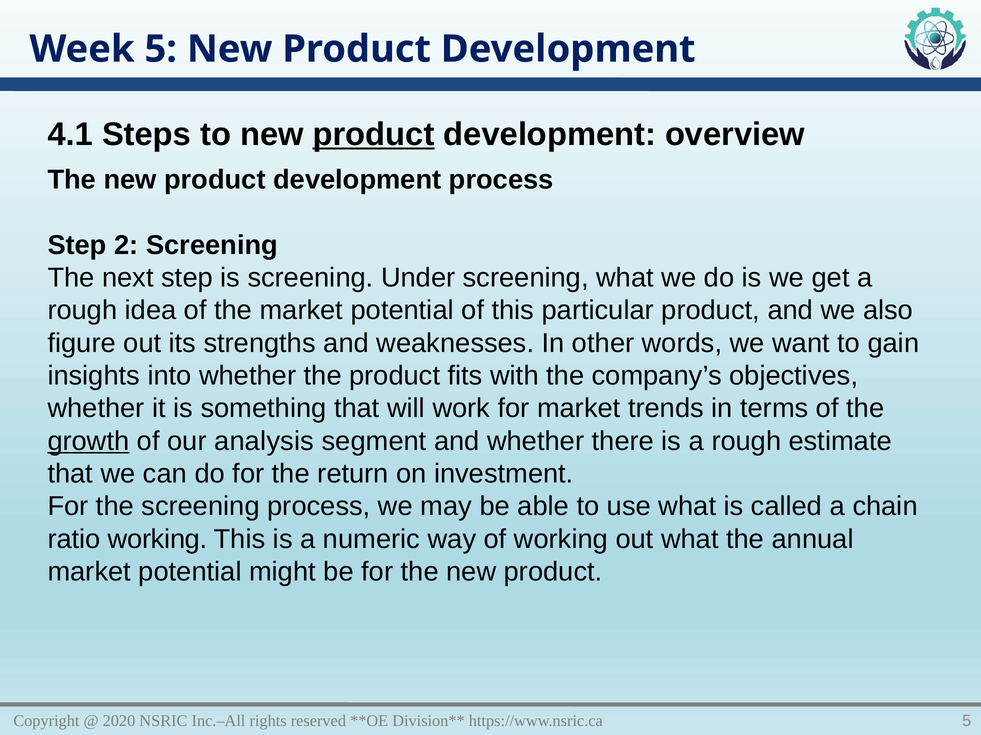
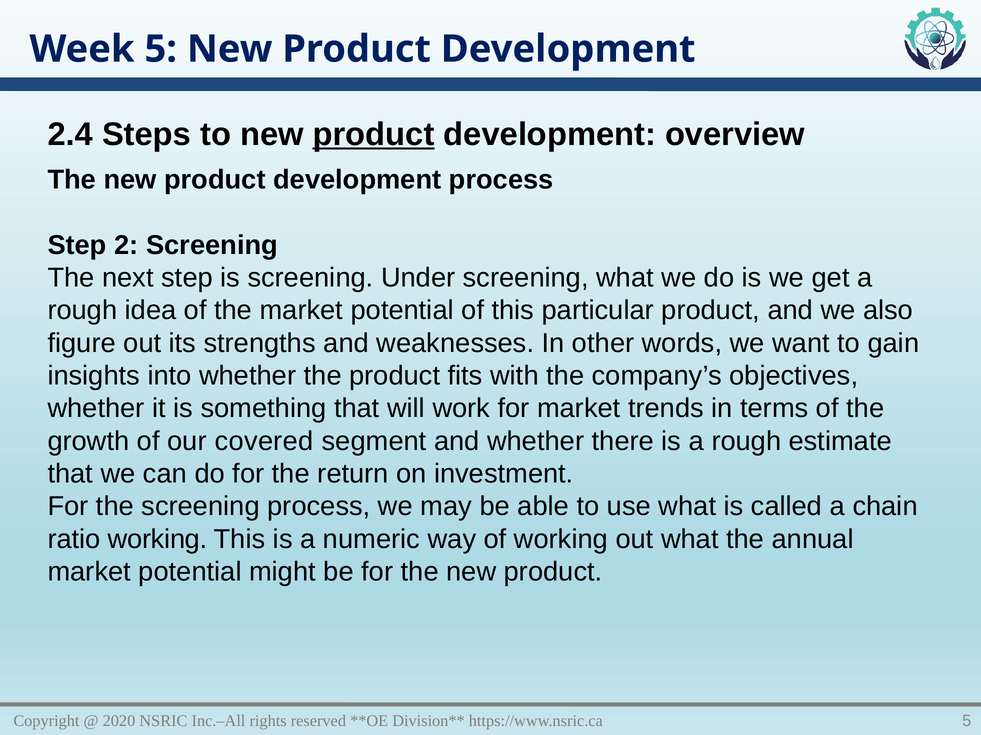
4.1: 4.1 -> 2.4 (70, 135)
growth underline: present -> none (88, 442)
analysis: analysis -> covered (264, 442)
